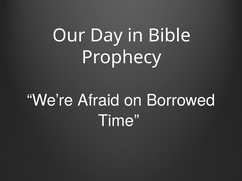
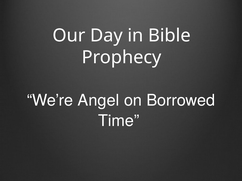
Afraid: Afraid -> Angel (98, 101)
